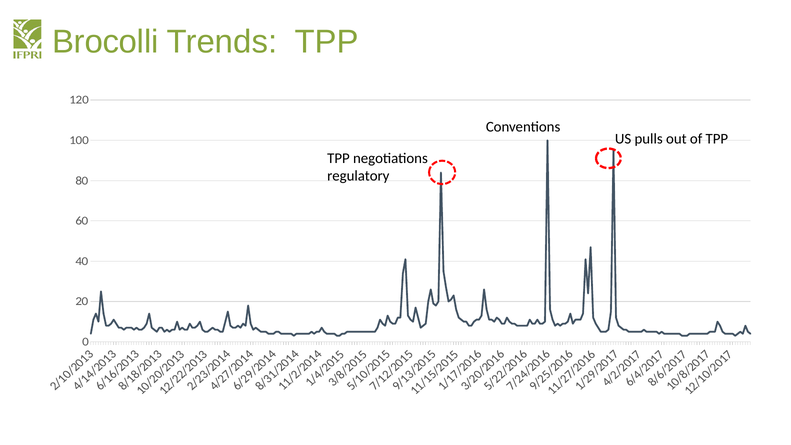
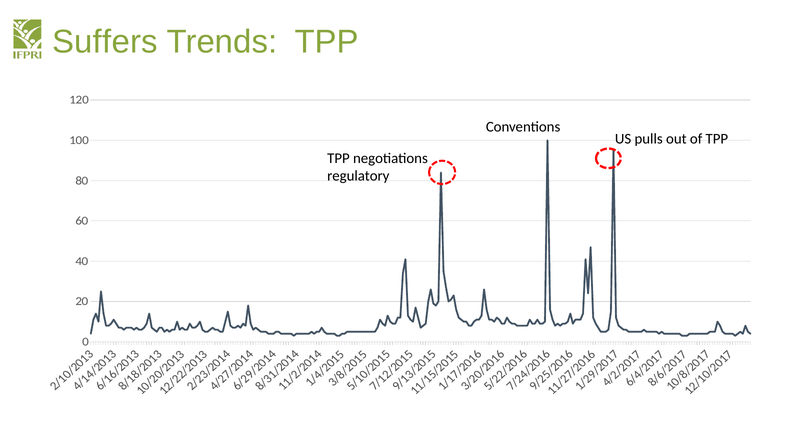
Brocolli: Brocolli -> Suffers (105, 42)
